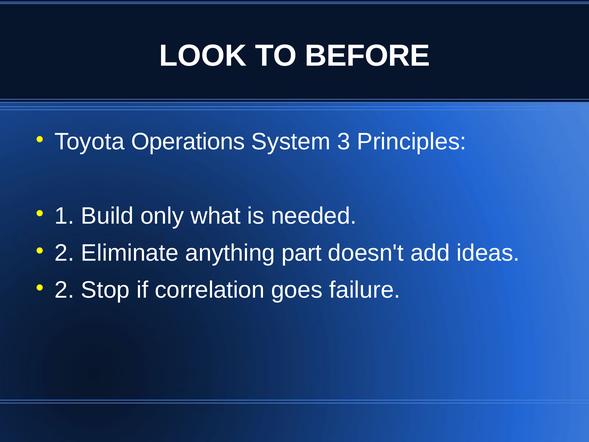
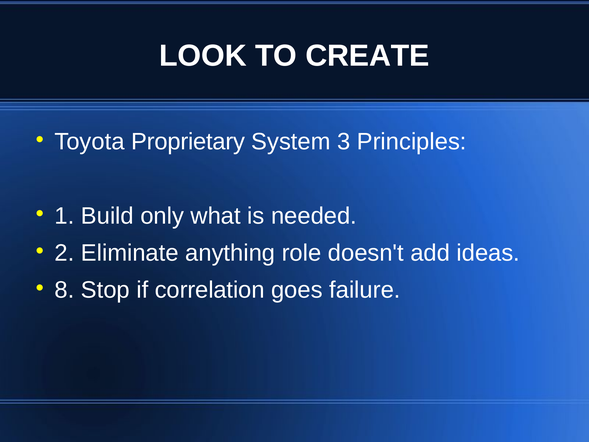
BEFORE: BEFORE -> CREATE (367, 56)
Operations: Operations -> Proprietary (188, 142)
part: part -> role (301, 253)
2: 2 -> 8 (65, 290)
